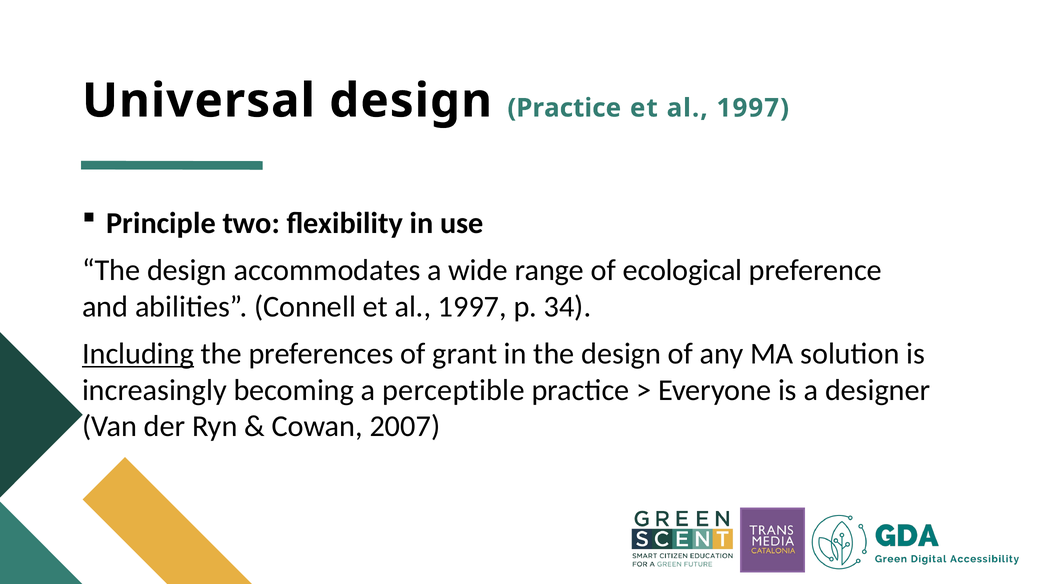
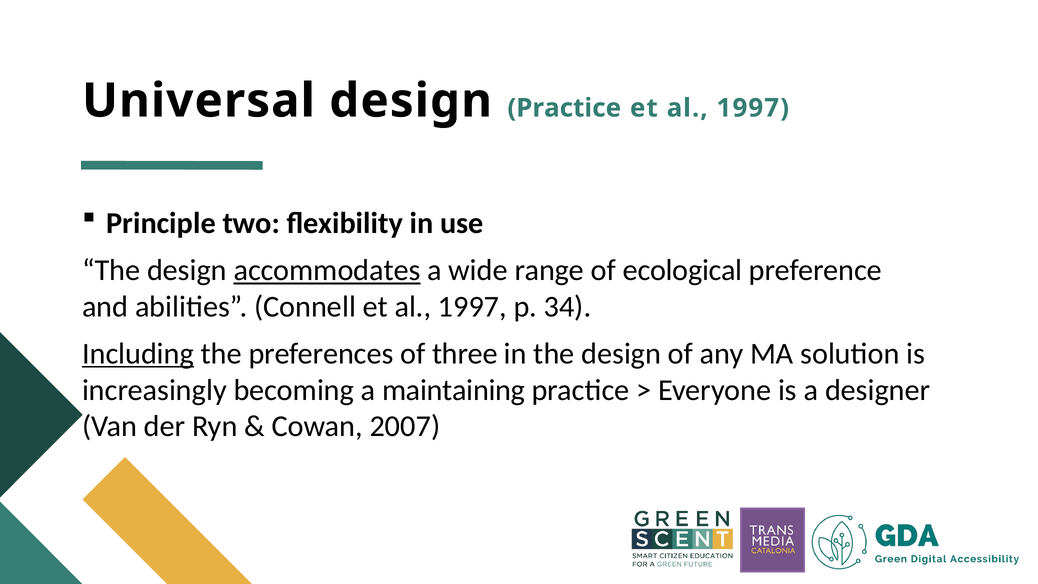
accommodates underline: none -> present (327, 270)
grant: grant -> three (465, 354)
perceptible: perceptible -> maintaining (454, 390)
